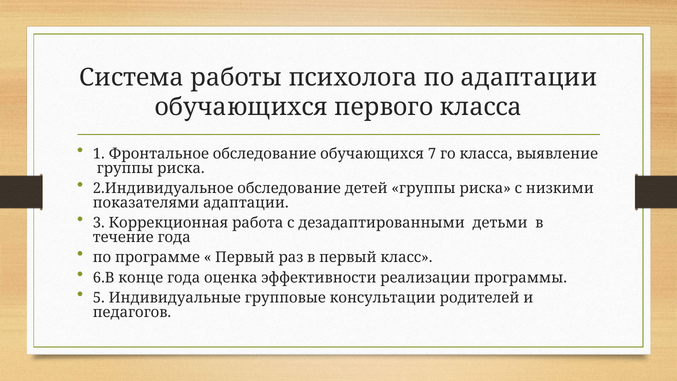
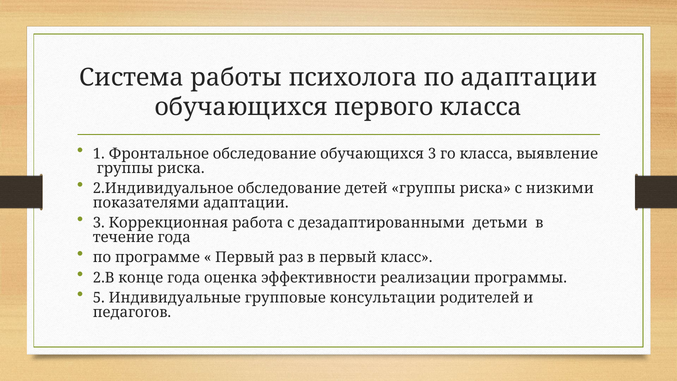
обучающихся 7: 7 -> 3 (432, 154)
6.В: 6.В -> 2.В (104, 278)
